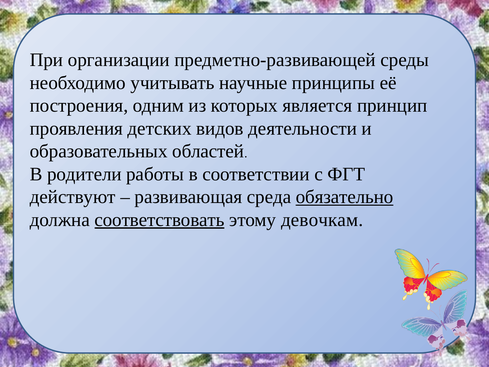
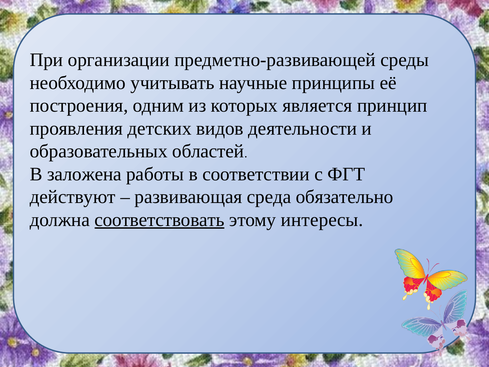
родители: родители -> заложена (84, 174)
обязательно underline: present -> none (345, 197)
девочкам: девочкам -> интересы (322, 220)
